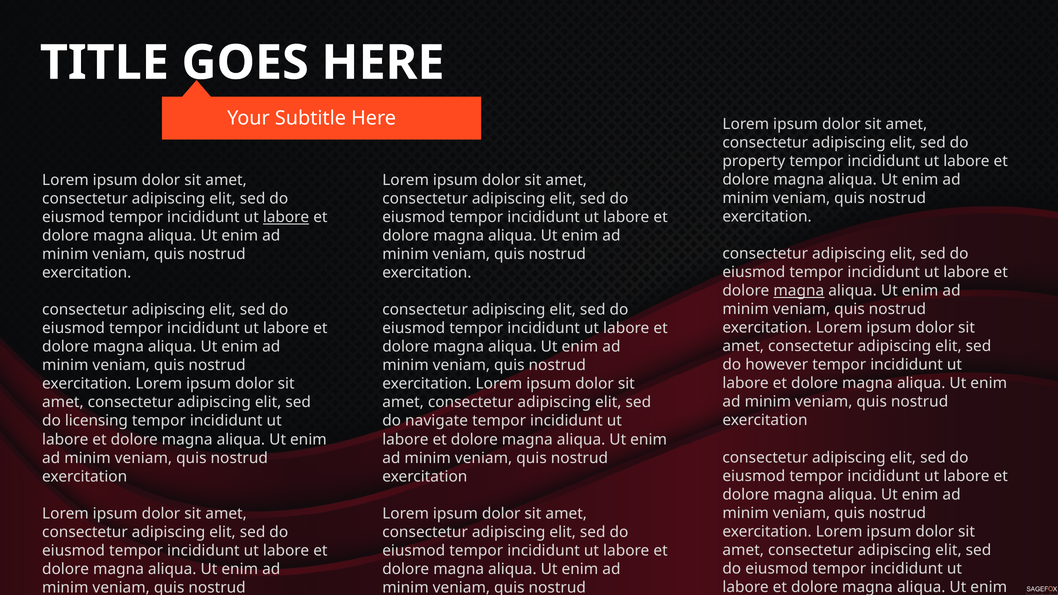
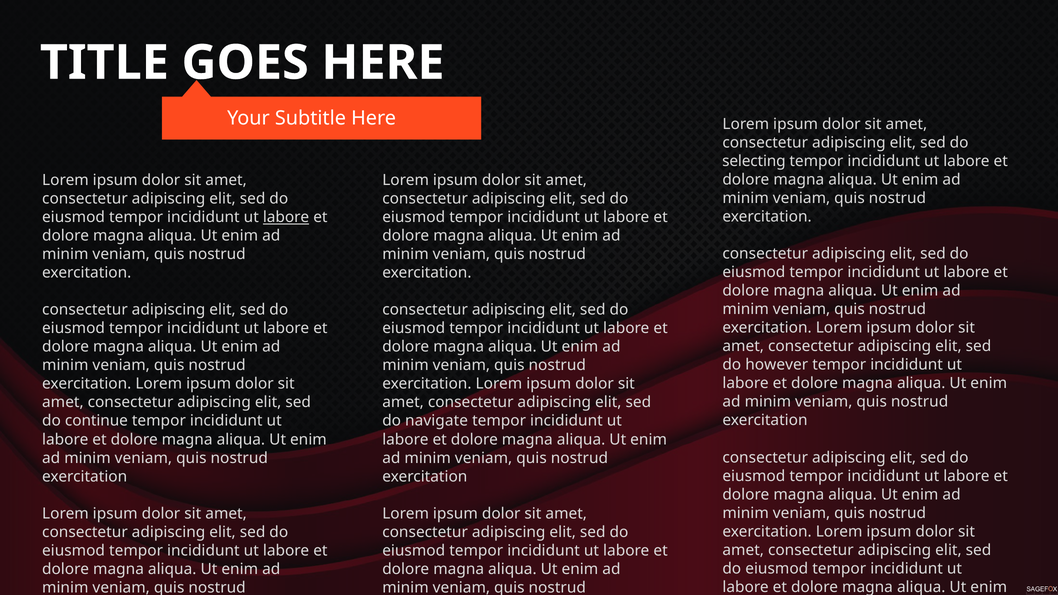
property: property -> selecting (754, 161)
magna underline: present -> none (799, 291)
licensing: licensing -> continue (96, 421)
